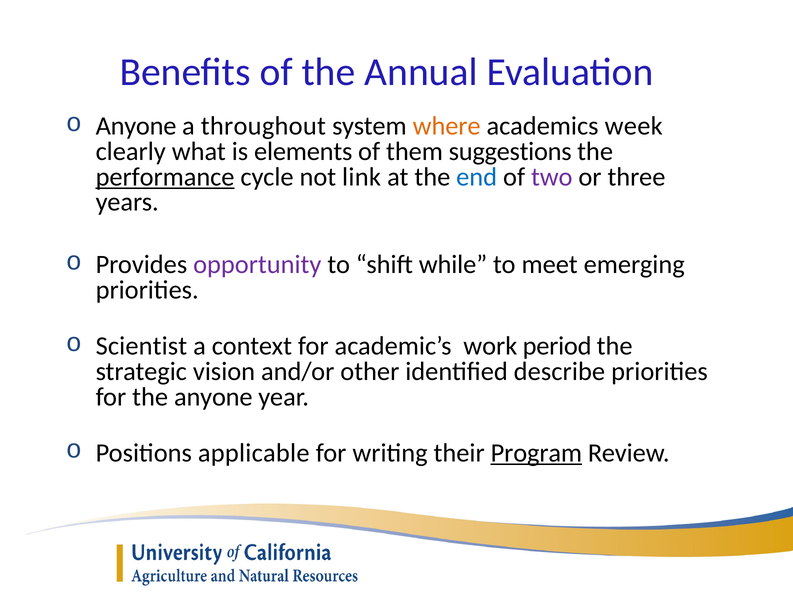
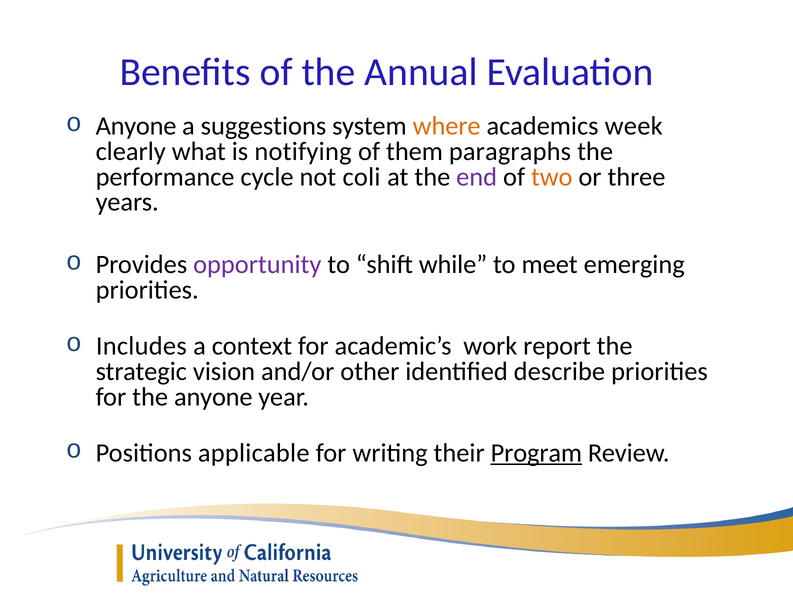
throughout: throughout -> suggestions (263, 126)
elements: elements -> notifying (303, 151)
suggestions: suggestions -> paragraphs (510, 151)
performance underline: present -> none (165, 177)
link: link -> coli (362, 177)
end colour: blue -> purple (477, 177)
two colour: purple -> orange (552, 177)
Scientist: Scientist -> Includes (141, 346)
period: period -> report (557, 346)
